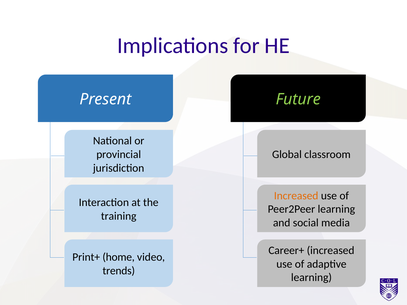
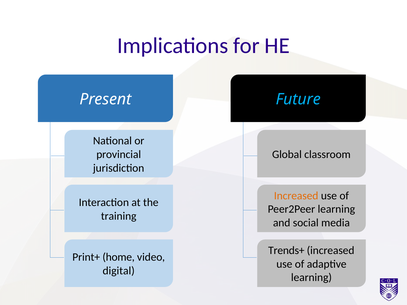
Future colour: light green -> light blue (298, 99)
Career+: Career+ -> Trends+ (286, 251)
trends: trends -> digital (119, 271)
